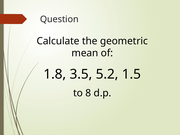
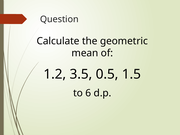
1.8: 1.8 -> 1.2 (55, 74)
5.2: 5.2 -> 0.5 (107, 74)
8: 8 -> 6 (88, 93)
